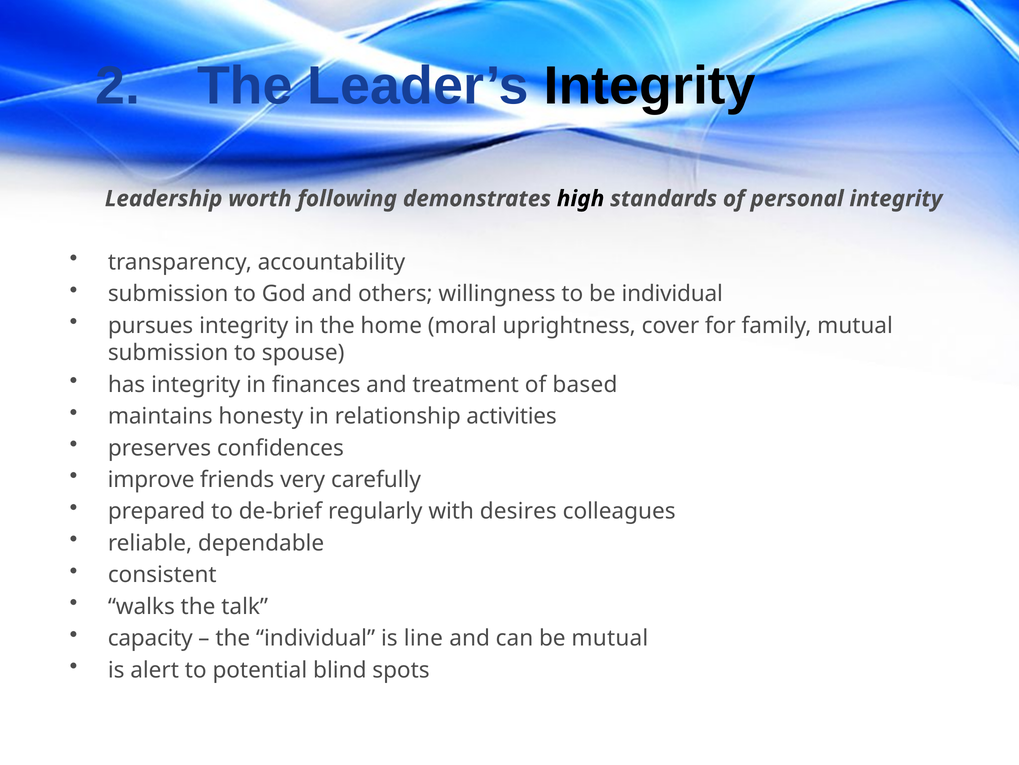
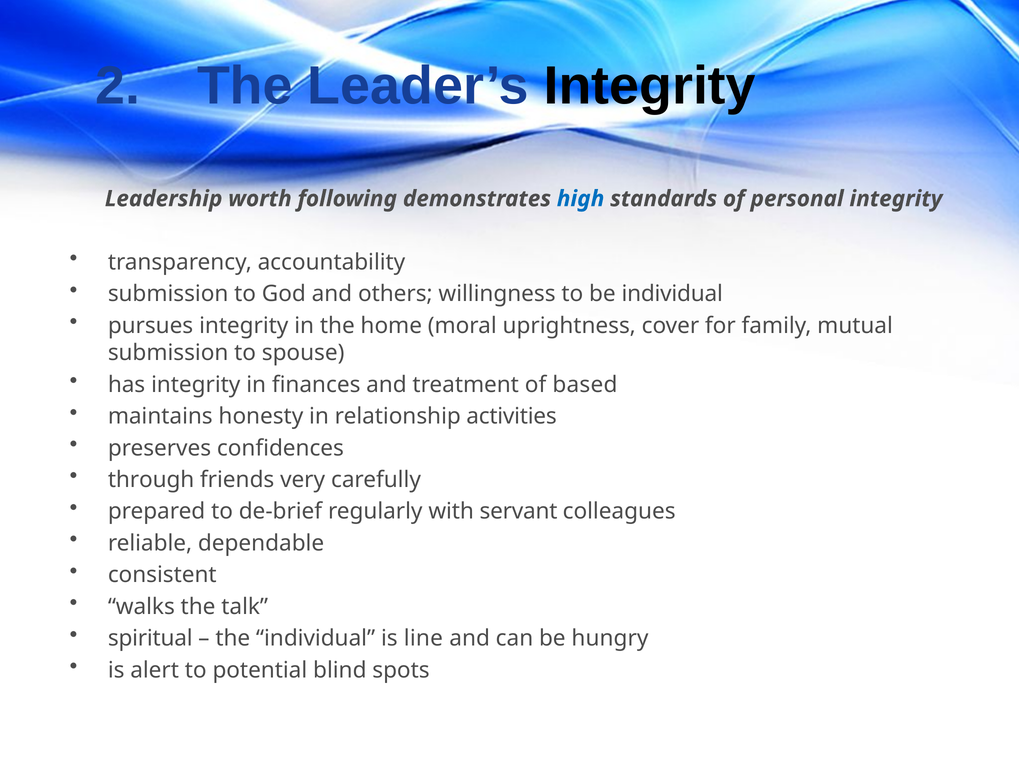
high colour: black -> blue (581, 199)
improve: improve -> through (151, 479)
desires: desires -> servant (518, 511)
capacity: capacity -> spiritual (150, 638)
be mutual: mutual -> hungry (610, 638)
